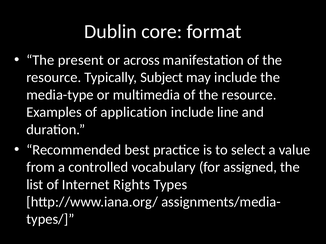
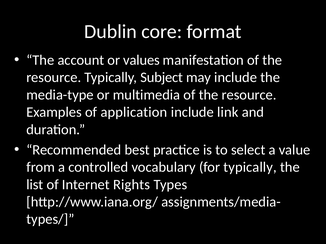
present: present -> account (81, 60)
across: across -> values (142, 60)
line: line -> link (228, 112)
for assigned: assigned -> typically (250, 167)
